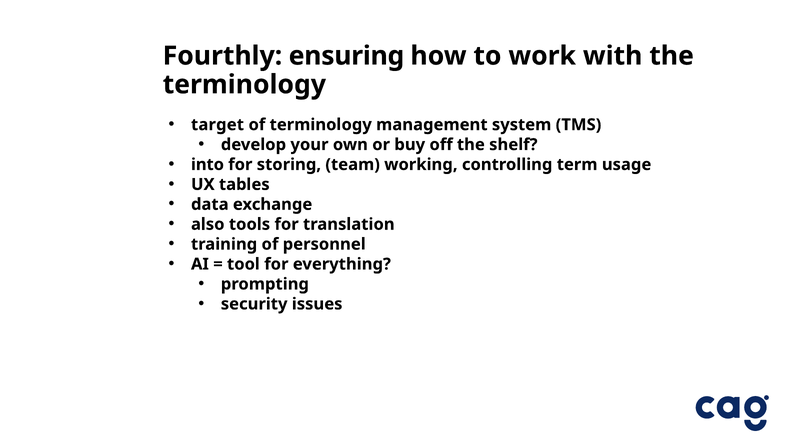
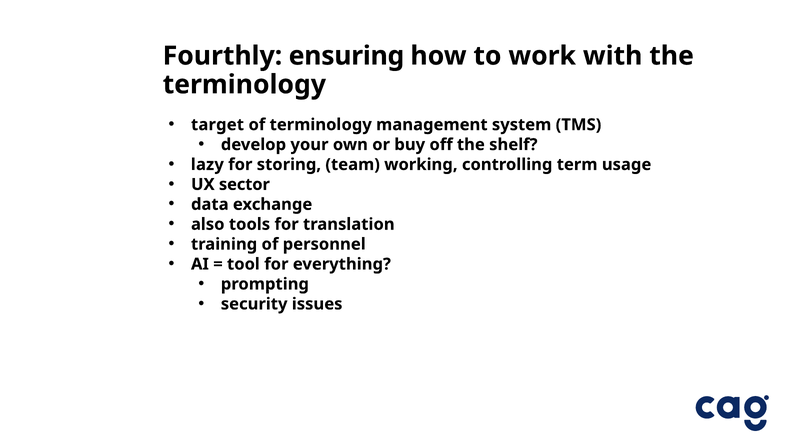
into: into -> lazy (207, 164)
tables: tables -> sector (244, 184)
